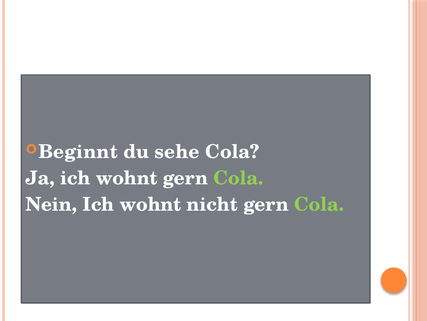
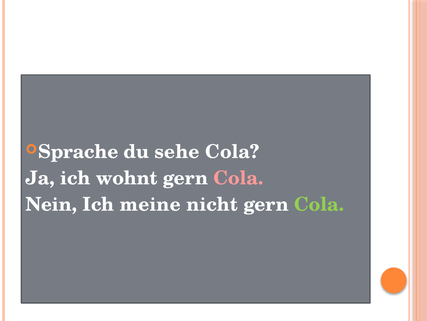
Beginnt: Beginnt -> Sprache (78, 151)
Cola colour: light green -> pink (238, 178)
Nein Ich wohnt: wohnt -> meine (150, 204)
